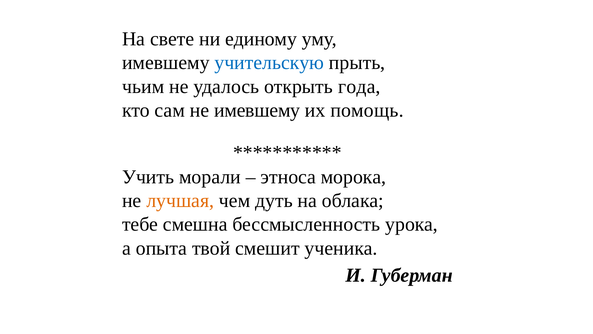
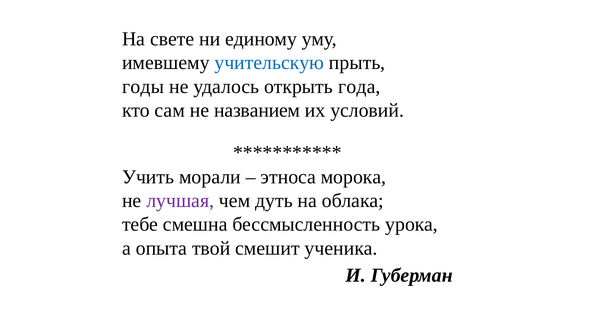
чьим: чьим -> годы (143, 86)
не имевшему: имевшему -> названием (257, 110)
помощь: помощь -> условий (367, 110)
лучшая colour: orange -> purple (180, 200)
